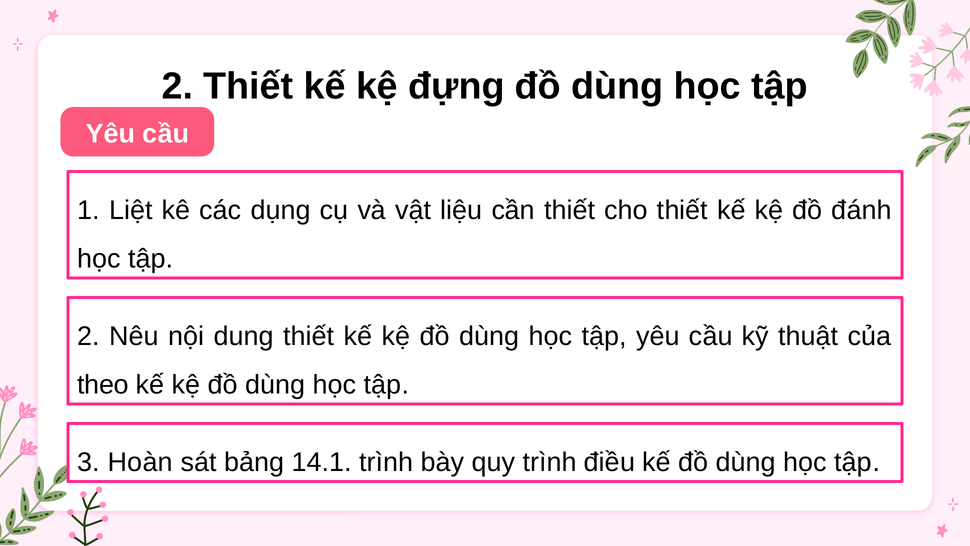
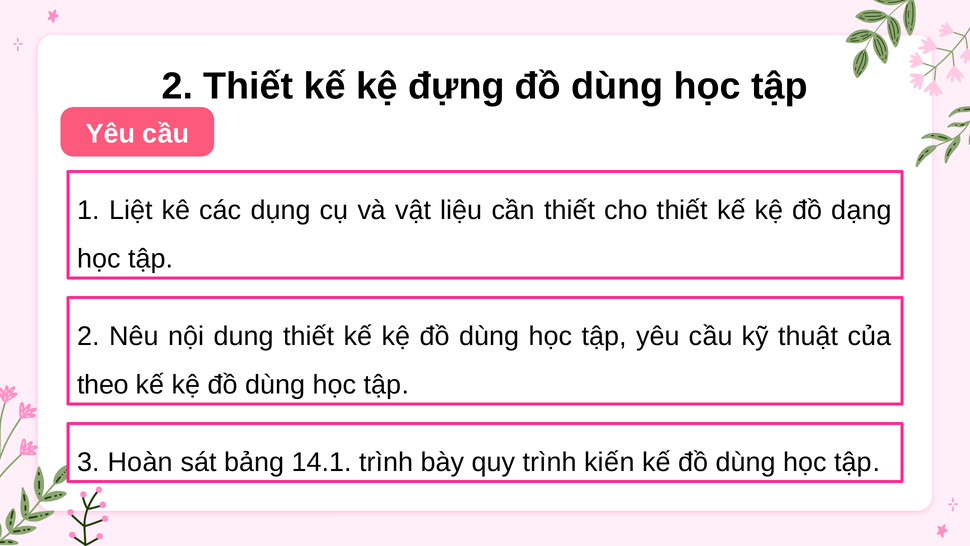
đánh: đánh -> dạng (862, 210)
điều: điều -> kiến (609, 462)
